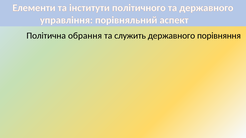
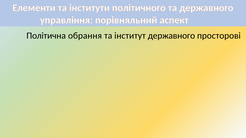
служить: служить -> інститут (130, 36)
порівняння: порівняння -> просторові (219, 36)
